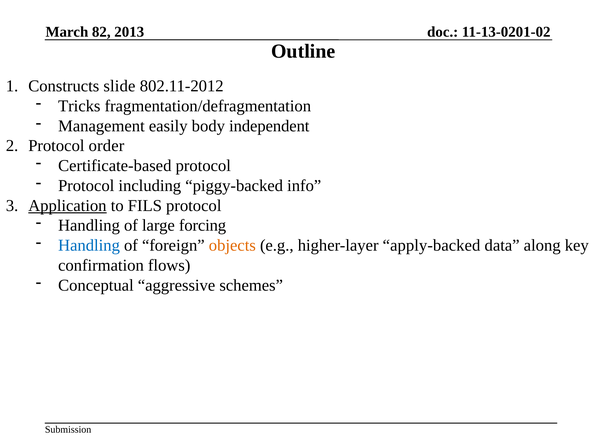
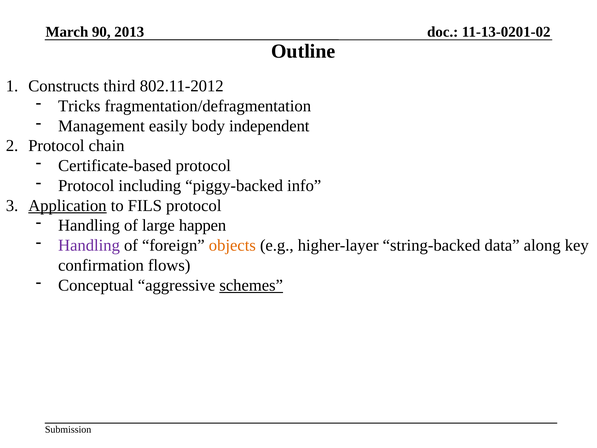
82: 82 -> 90 (101, 32)
slide: slide -> third (119, 86)
order: order -> chain (107, 146)
forcing: forcing -> happen (203, 225)
Handling colour: blue -> purple (89, 245)
apply-backed: apply-backed -> string-backed (432, 245)
schemes underline: none -> present (251, 285)
